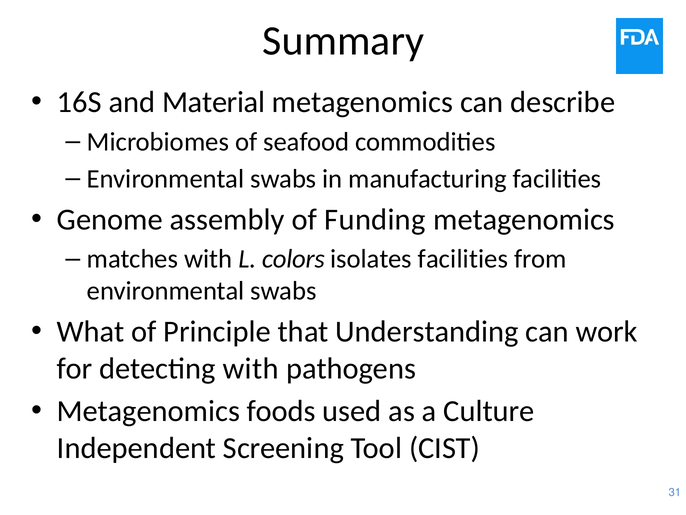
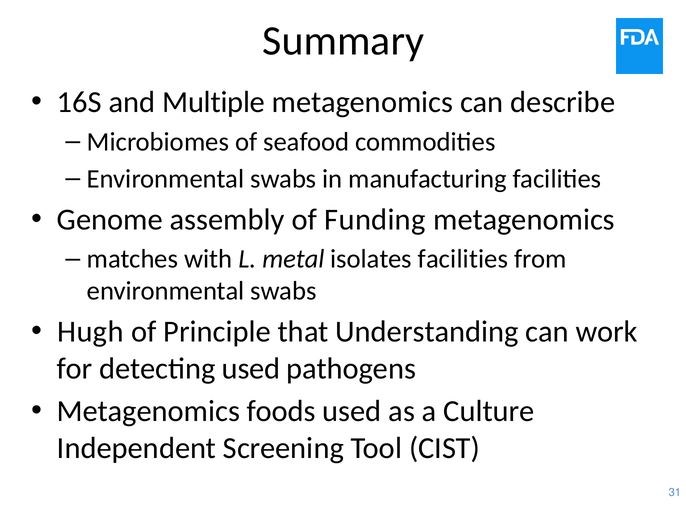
Material: Material -> Multiple (214, 102)
colors: colors -> metal (293, 259)
What: What -> Hugh (90, 332)
detecting with: with -> used (251, 368)
